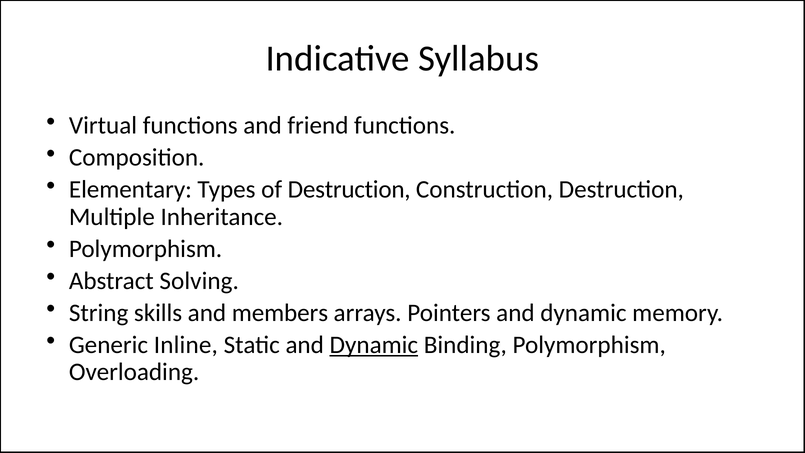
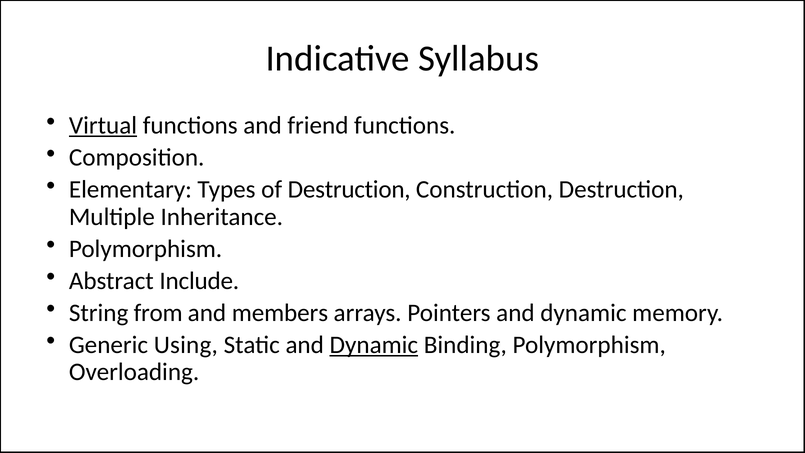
Virtual underline: none -> present (103, 126)
Solving: Solving -> Include (199, 281)
skills: skills -> from (158, 313)
Inline: Inline -> Using (186, 345)
